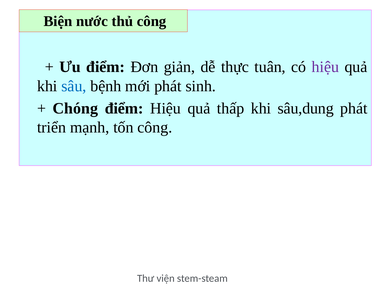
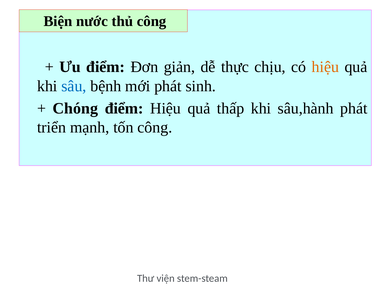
tuân: tuân -> chịu (270, 67)
hiệu colour: purple -> orange (325, 67)
sâu,dung: sâu,dung -> sâu,hành (306, 108)
